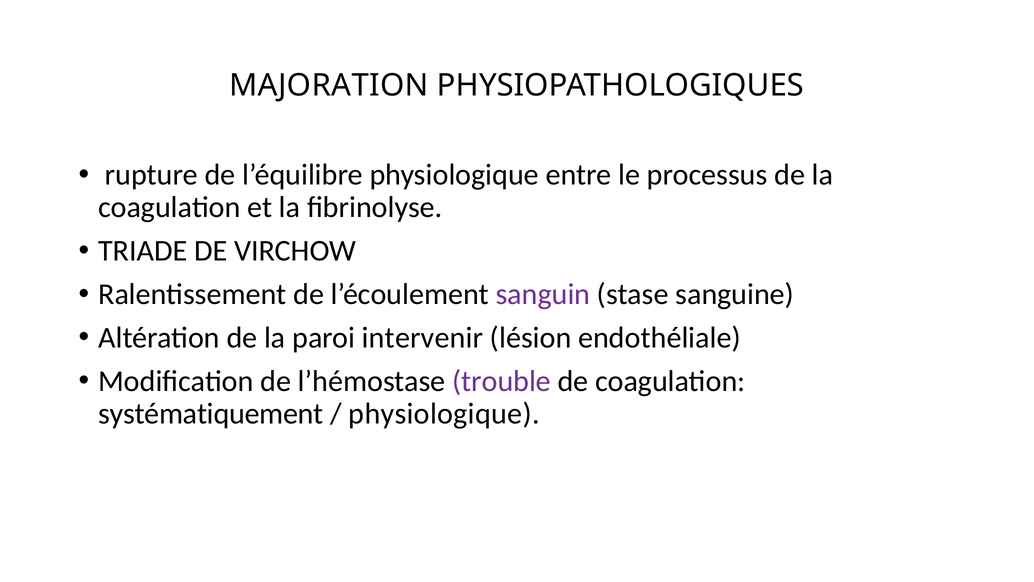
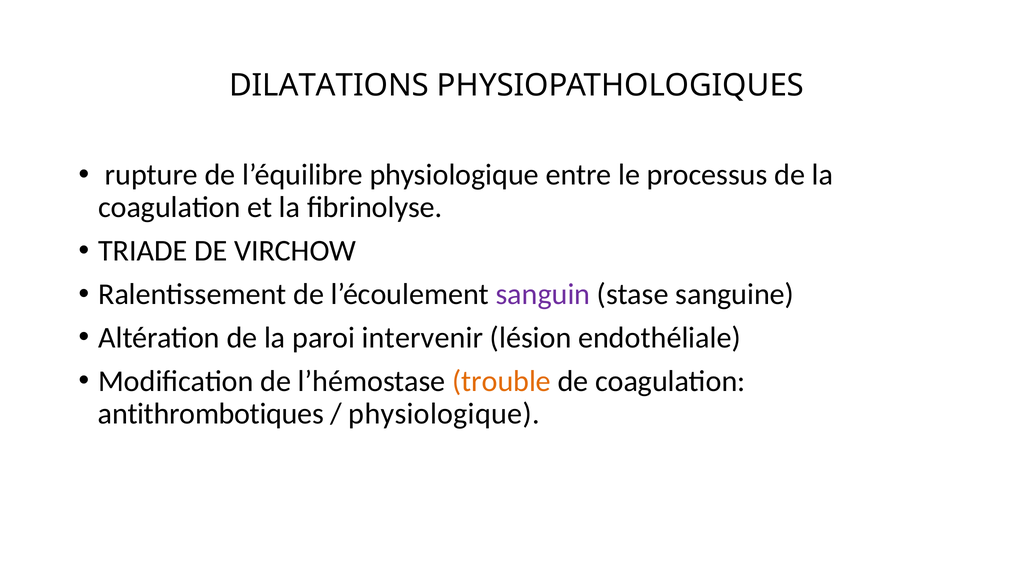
MAJORATION: MAJORATION -> DILATATIONS (329, 85)
trouble colour: purple -> orange (502, 381)
systématiquement: systématiquement -> antithrombotiques (211, 413)
